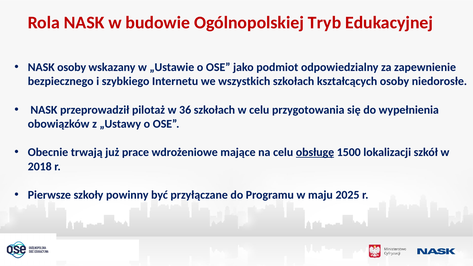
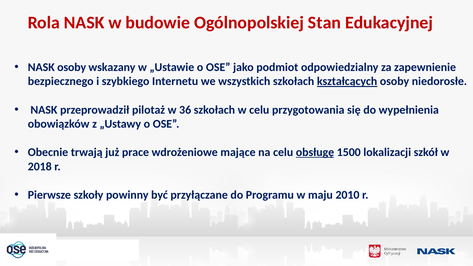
Tryb: Tryb -> Stan (325, 22)
kształcących underline: none -> present (347, 81)
2025: 2025 -> 2010 (347, 195)
